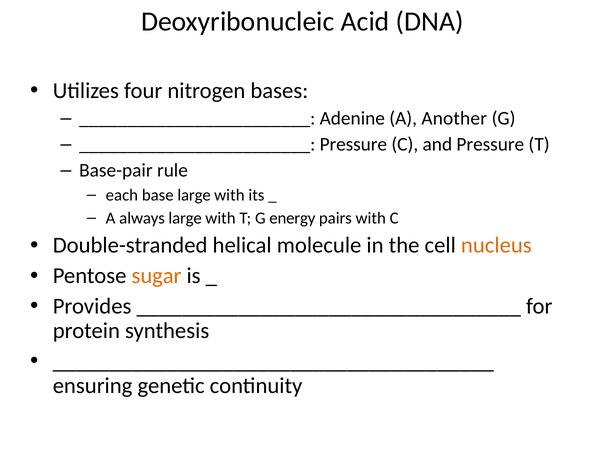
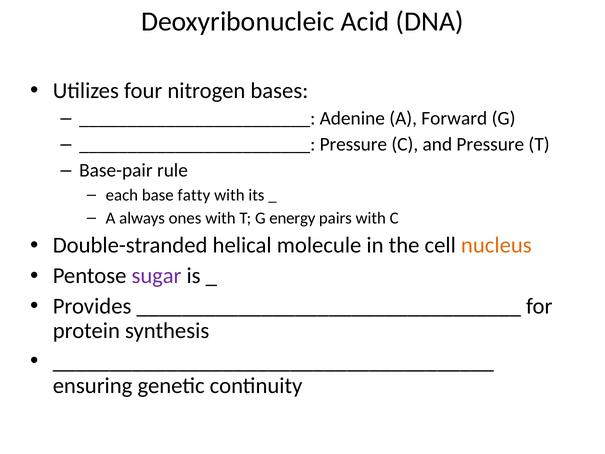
Another: Another -> Forward (454, 118)
base large: large -> fatty (194, 195)
always large: large -> ones (185, 218)
sugar colour: orange -> purple (157, 276)
